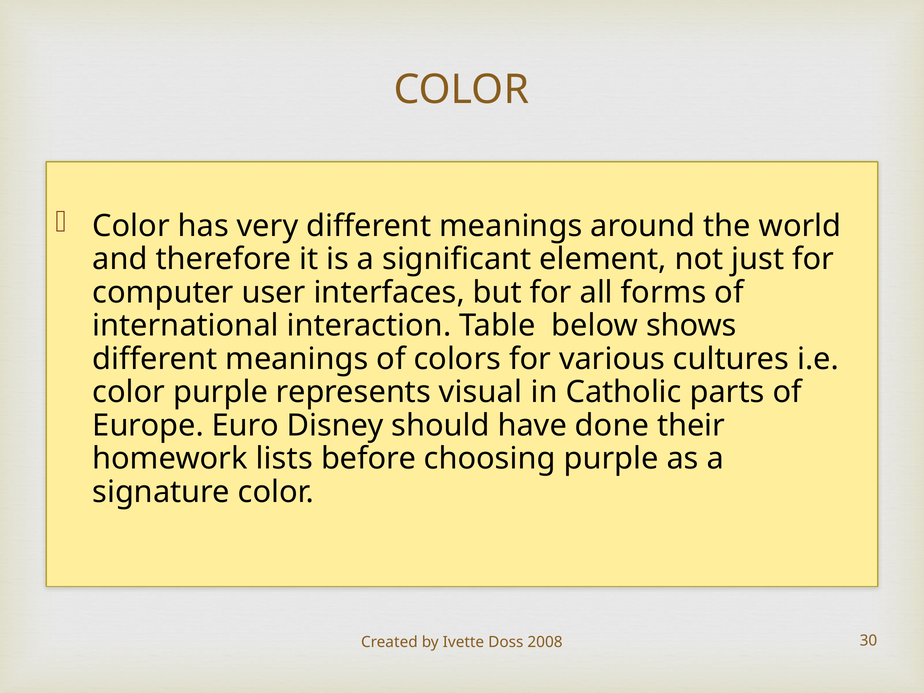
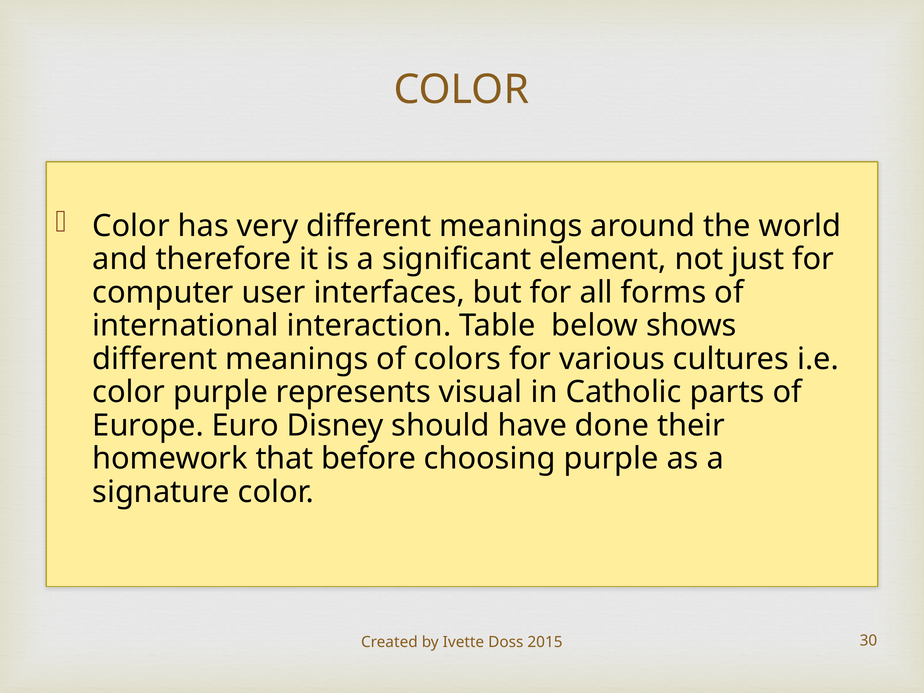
lists: lists -> that (284, 459)
2008: 2008 -> 2015 (545, 642)
